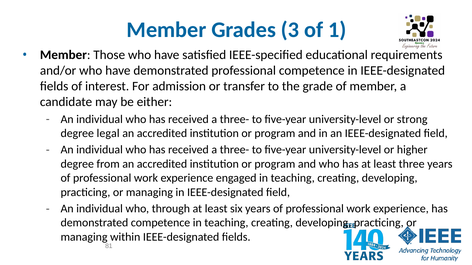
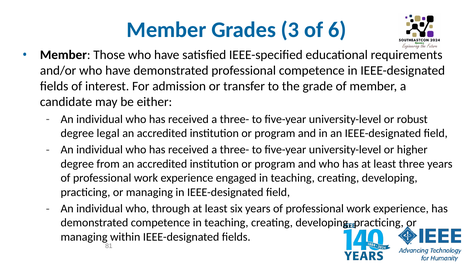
1: 1 -> 6 (337, 30)
strong: strong -> robust (412, 119)
